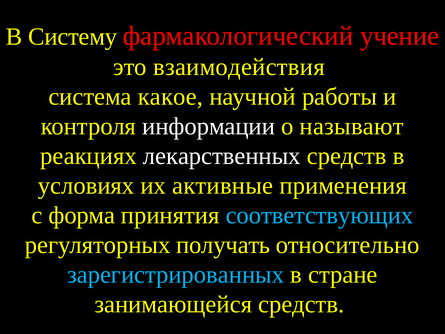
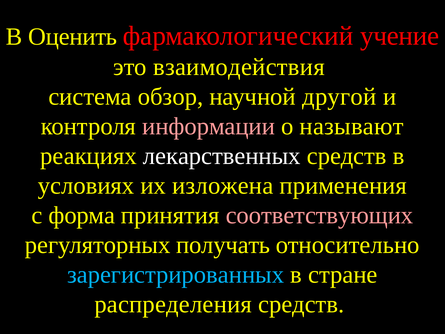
Систему: Систему -> Оценить (73, 37)
какое: какое -> обзор (170, 96)
работы: работы -> другой (339, 96)
информации colour: white -> pink (209, 126)
активные: активные -> изложена (223, 185)
соответствующих colour: light blue -> pink (320, 215)
занимающейся: занимающейся -> распределения (173, 304)
